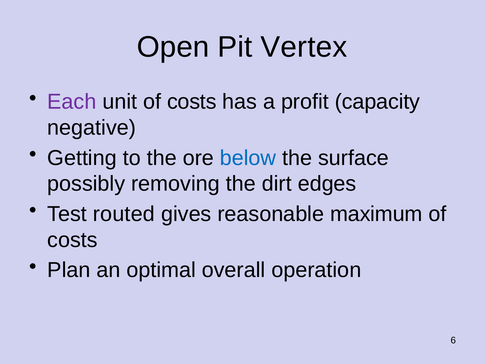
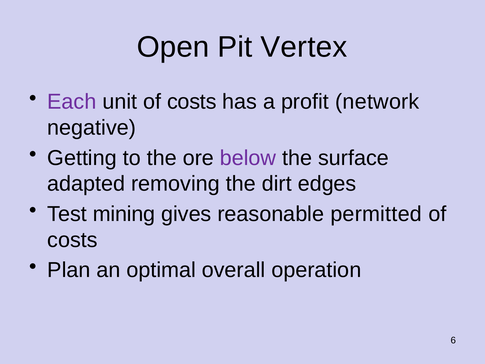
capacity: capacity -> network (377, 102)
below colour: blue -> purple (248, 158)
possibly: possibly -> adapted (86, 184)
routed: routed -> mining (124, 214)
maximum: maximum -> permitted (376, 214)
